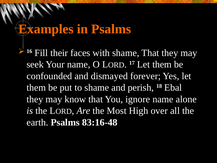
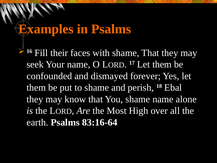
You ignore: ignore -> shame (138, 99)
83:16-48: 83:16-48 -> 83:16-64 (100, 122)
